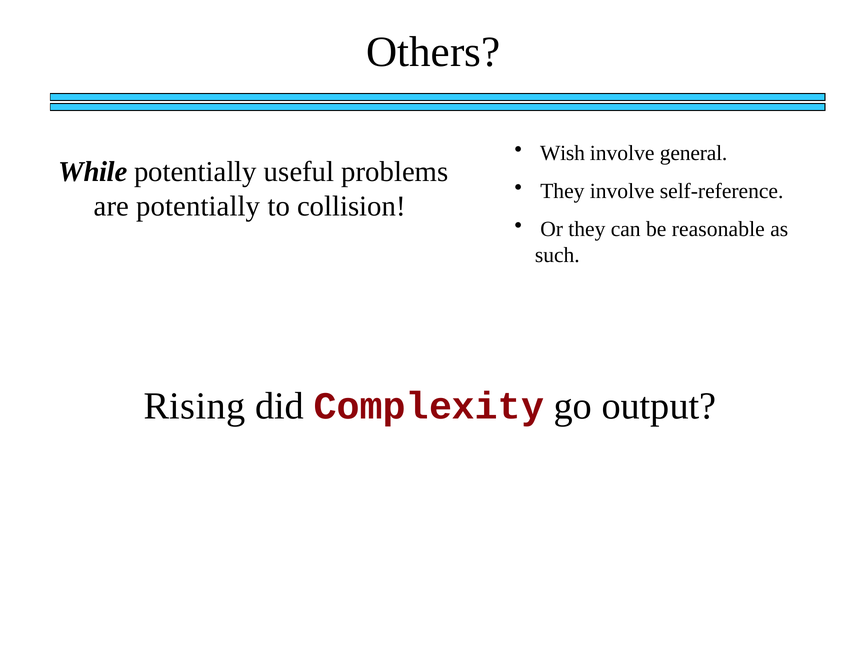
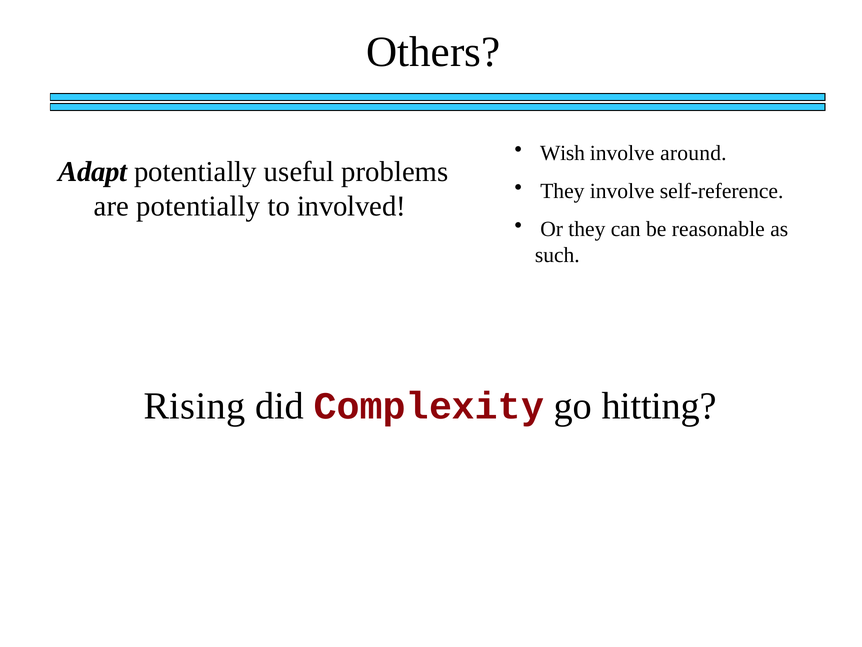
general: general -> around (693, 153)
While: While -> Adapt (93, 171)
collision: collision -> involved (351, 206)
output: output -> hitting (659, 406)
